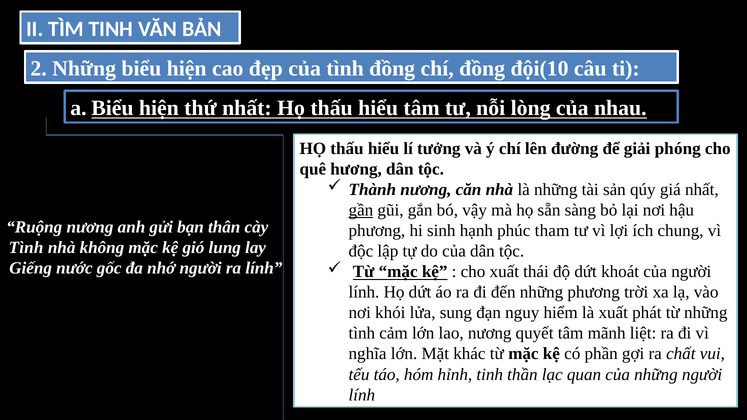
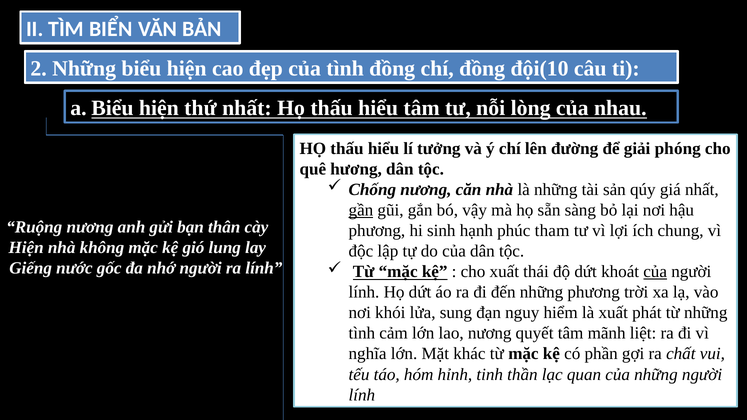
TÌM TINH: TINH -> BIỂN (111, 29)
Thành: Thành -> Chống (372, 190)
Tình: Tình -> Hiện (26, 248)
của underline: none -> present (655, 272)
